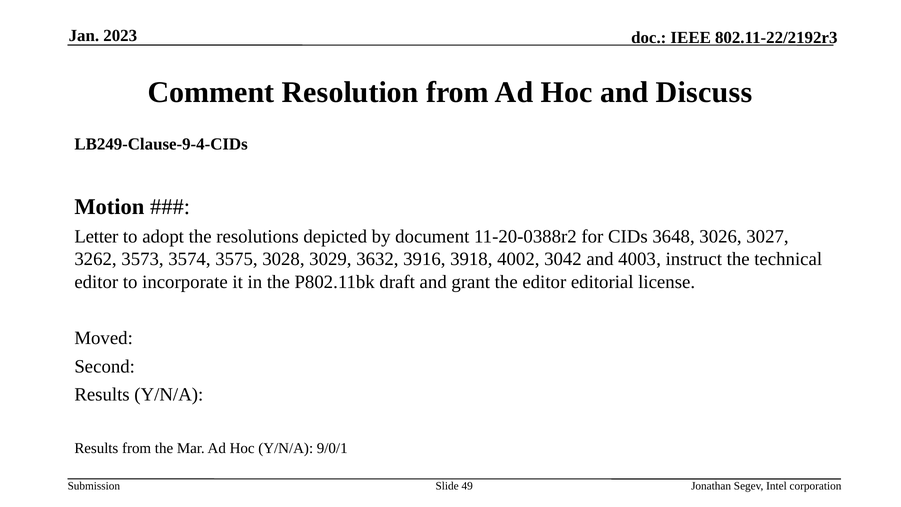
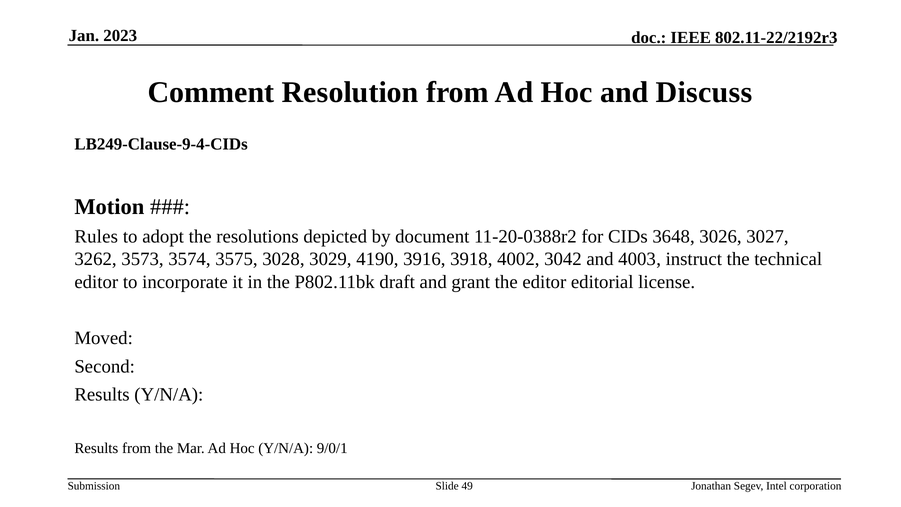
Letter: Letter -> Rules (96, 237)
3632: 3632 -> 4190 (377, 259)
